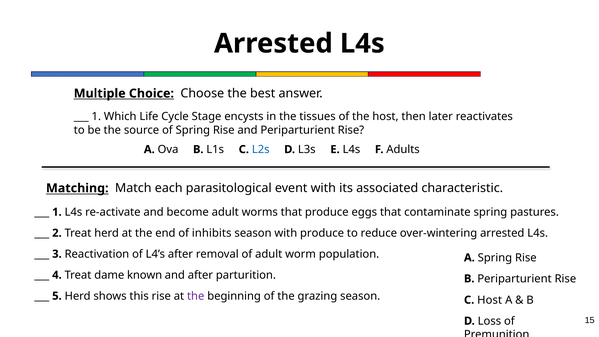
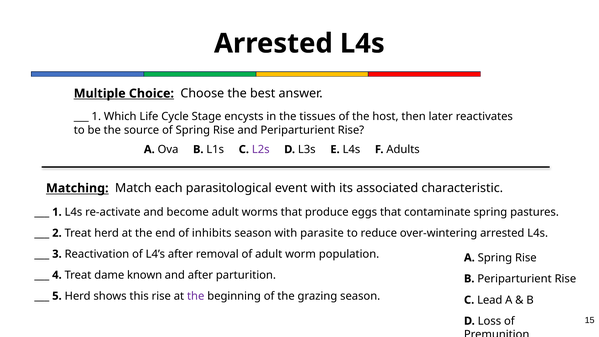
L2s colour: blue -> purple (261, 149)
with produce: produce -> parasite (322, 233)
C Host: Host -> Lead (490, 300)
